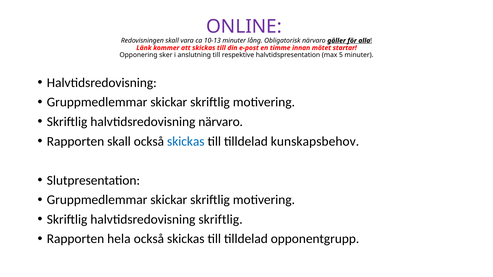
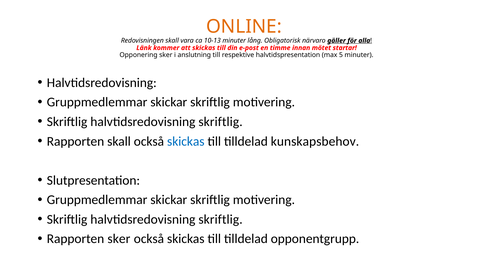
ONLINE colour: purple -> orange (244, 27)
närvaro: närvaro -> skriftlig (221, 122)
Rapporten hela: hela -> sker (119, 239)
